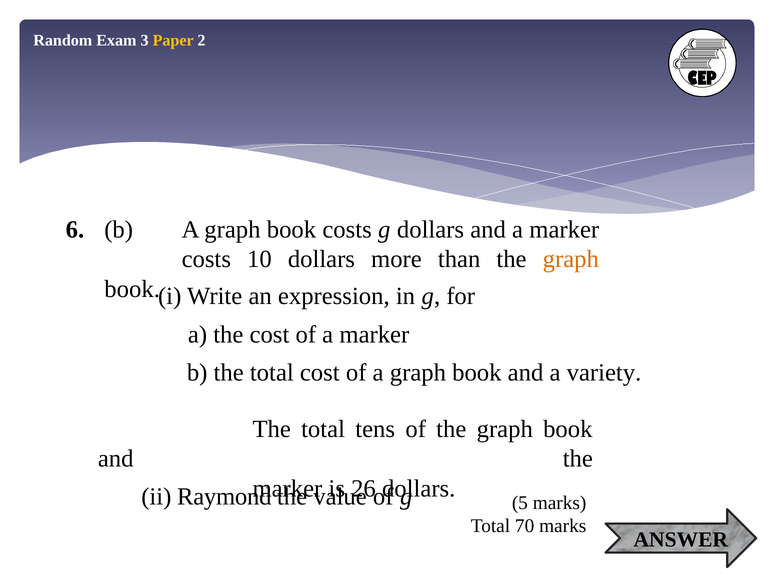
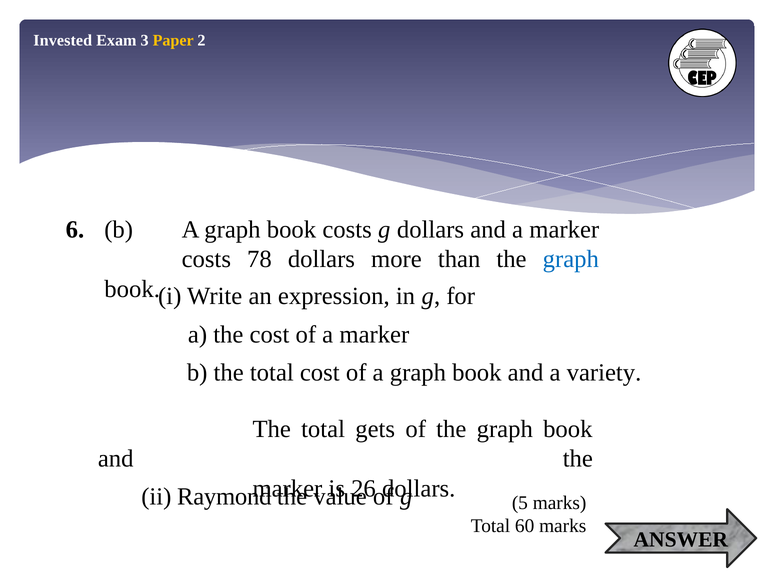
Random: Random -> Invested (63, 40)
10: 10 -> 78 (259, 259)
graph colour: orange -> blue (571, 259)
tens: tens -> gets (375, 429)
70: 70 -> 60 (525, 526)
